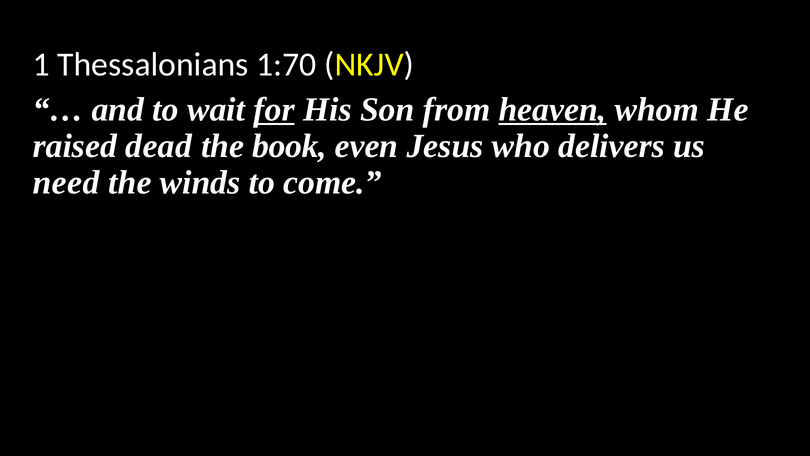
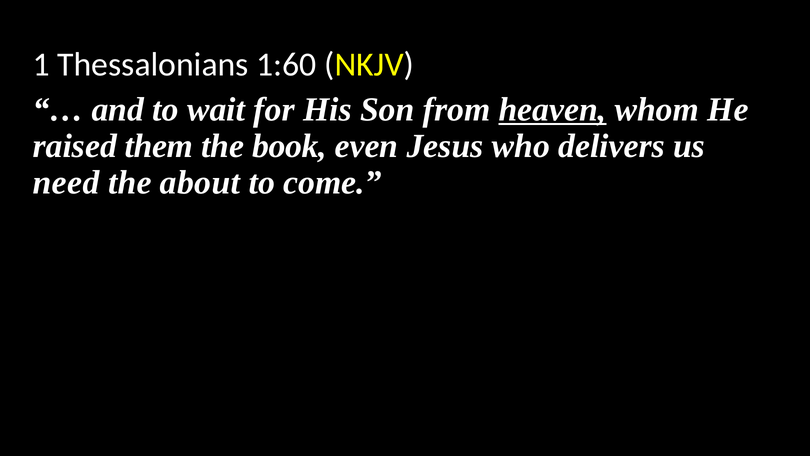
1:70: 1:70 -> 1:60 (286, 65)
for underline: present -> none (274, 109)
dead: dead -> them (159, 146)
winds: winds -> about (200, 182)
